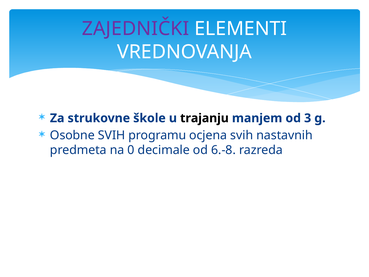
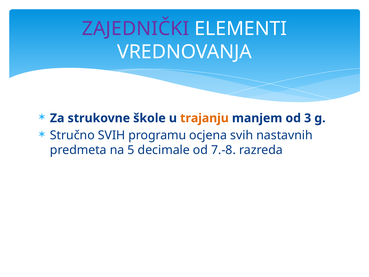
trajanju colour: black -> orange (204, 118)
Osobne: Osobne -> Stručno (72, 135)
0: 0 -> 5 (131, 150)
6.-8: 6.-8 -> 7.-8 (224, 150)
